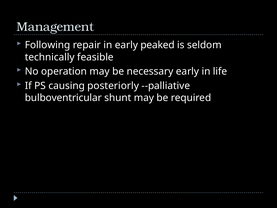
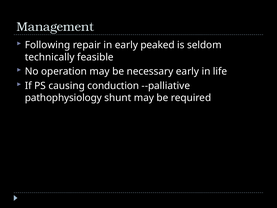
posteriorly: posteriorly -> conduction (113, 86)
bulboventricular: bulboventricular -> pathophysiology (63, 98)
